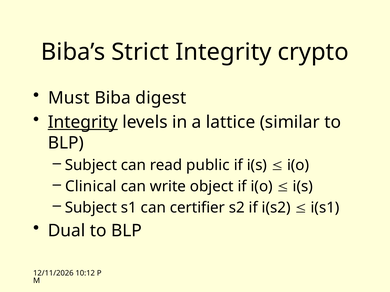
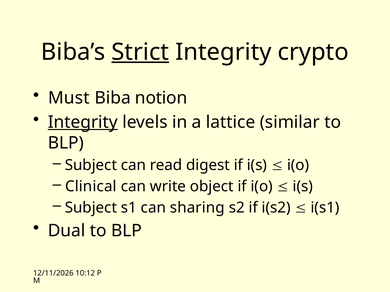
Strict underline: none -> present (140, 52)
digest: digest -> notion (161, 98)
public: public -> digest (208, 166)
certifier: certifier -> sharing (197, 208)
